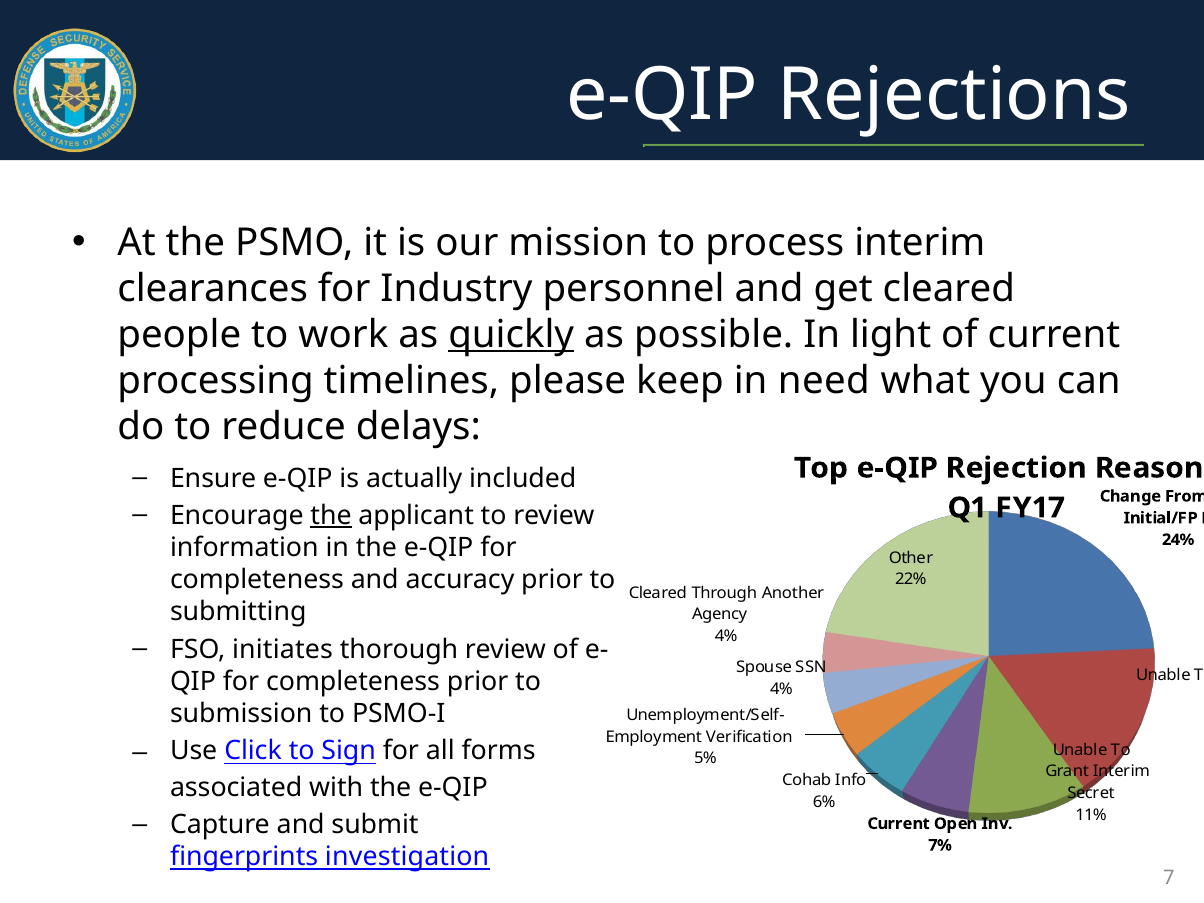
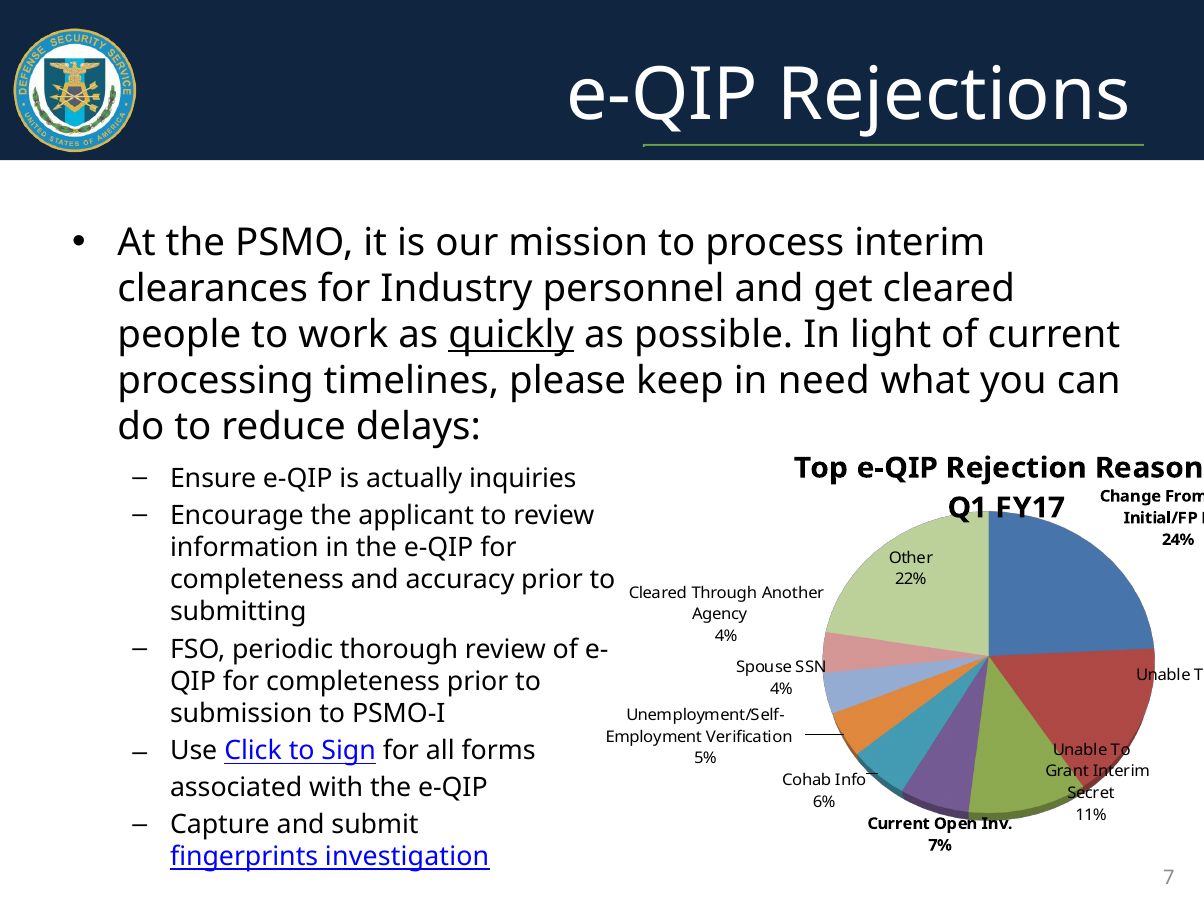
included: included -> inquiries (523, 478)
the underline: present -> none (331, 516)
initiates: initiates -> periodic (283, 649)
